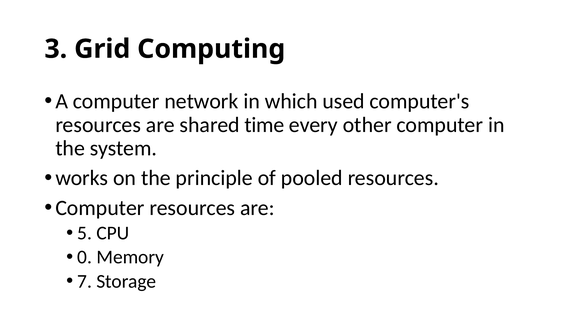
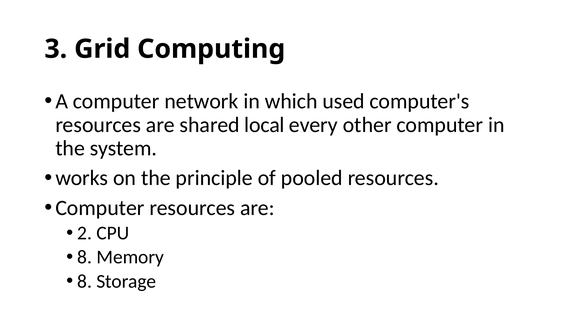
time: time -> local (264, 125)
5: 5 -> 2 (85, 233)
0: 0 -> 8 (85, 257)
7: 7 -> 8 (85, 281)
